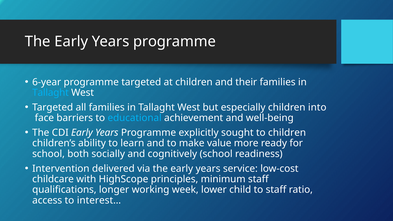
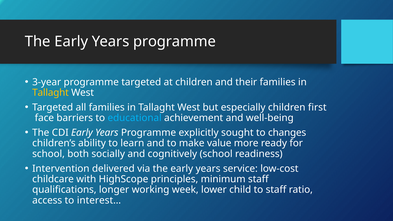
6-year: 6-year -> 3-year (47, 82)
Tallaght colour: light blue -> yellow (50, 93)
into: into -> first (317, 107)
to children: children -> changes (287, 133)
